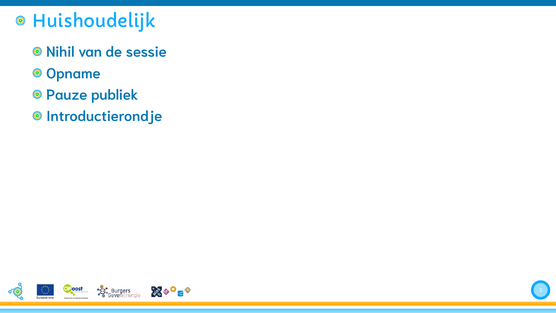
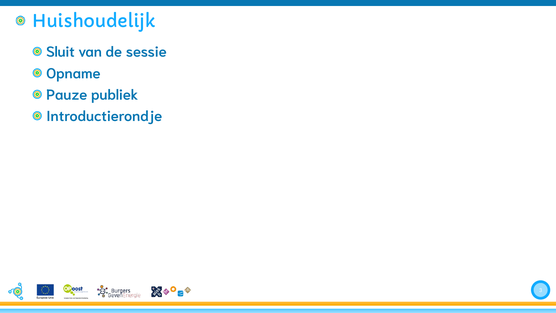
Nihil: Nihil -> Sluit (60, 52)
